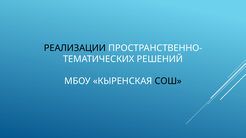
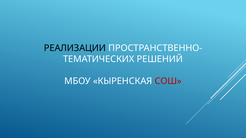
СОШ colour: black -> red (168, 81)
